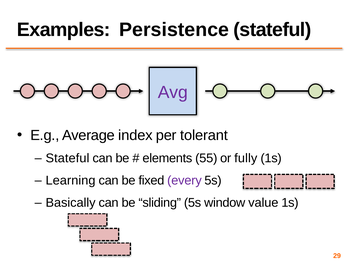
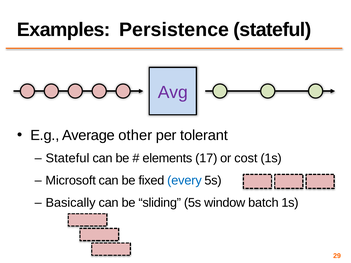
index: index -> other (135, 135)
55: 55 -> 17 (206, 158)
fully: fully -> cost (246, 158)
Learning: Learning -> Microsoft (71, 181)
every colour: purple -> blue (184, 181)
value: value -> batch (263, 203)
